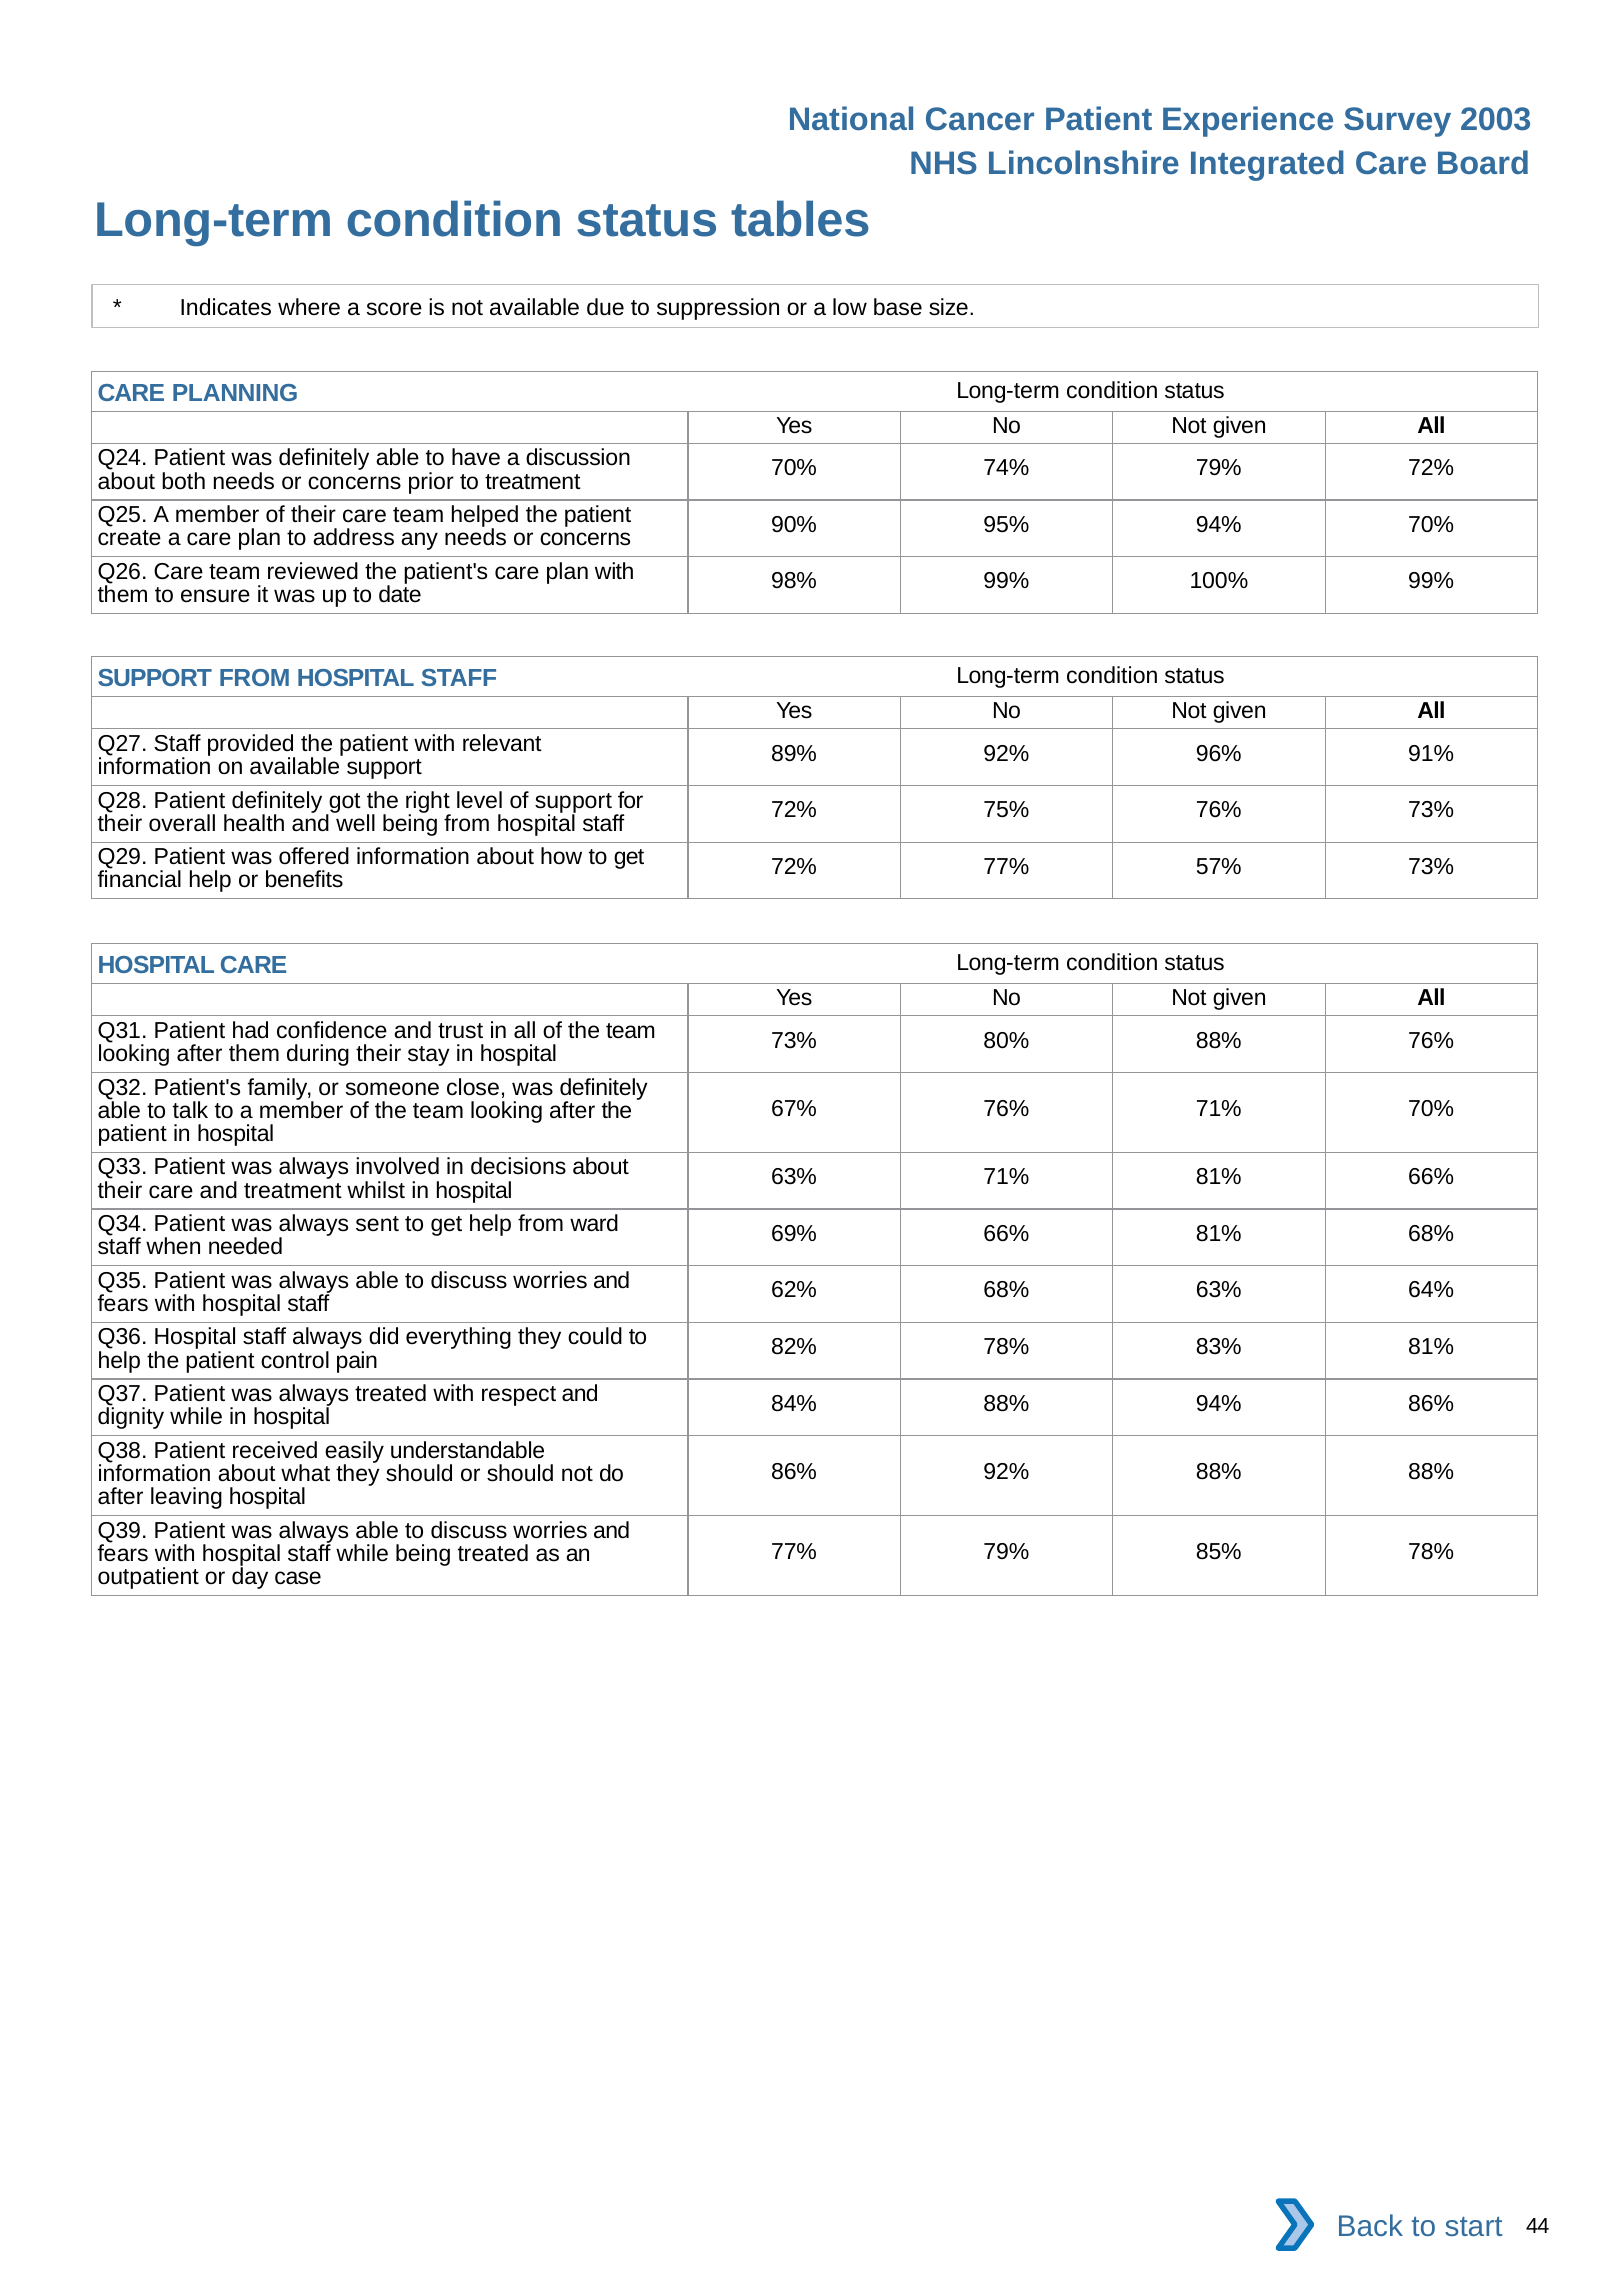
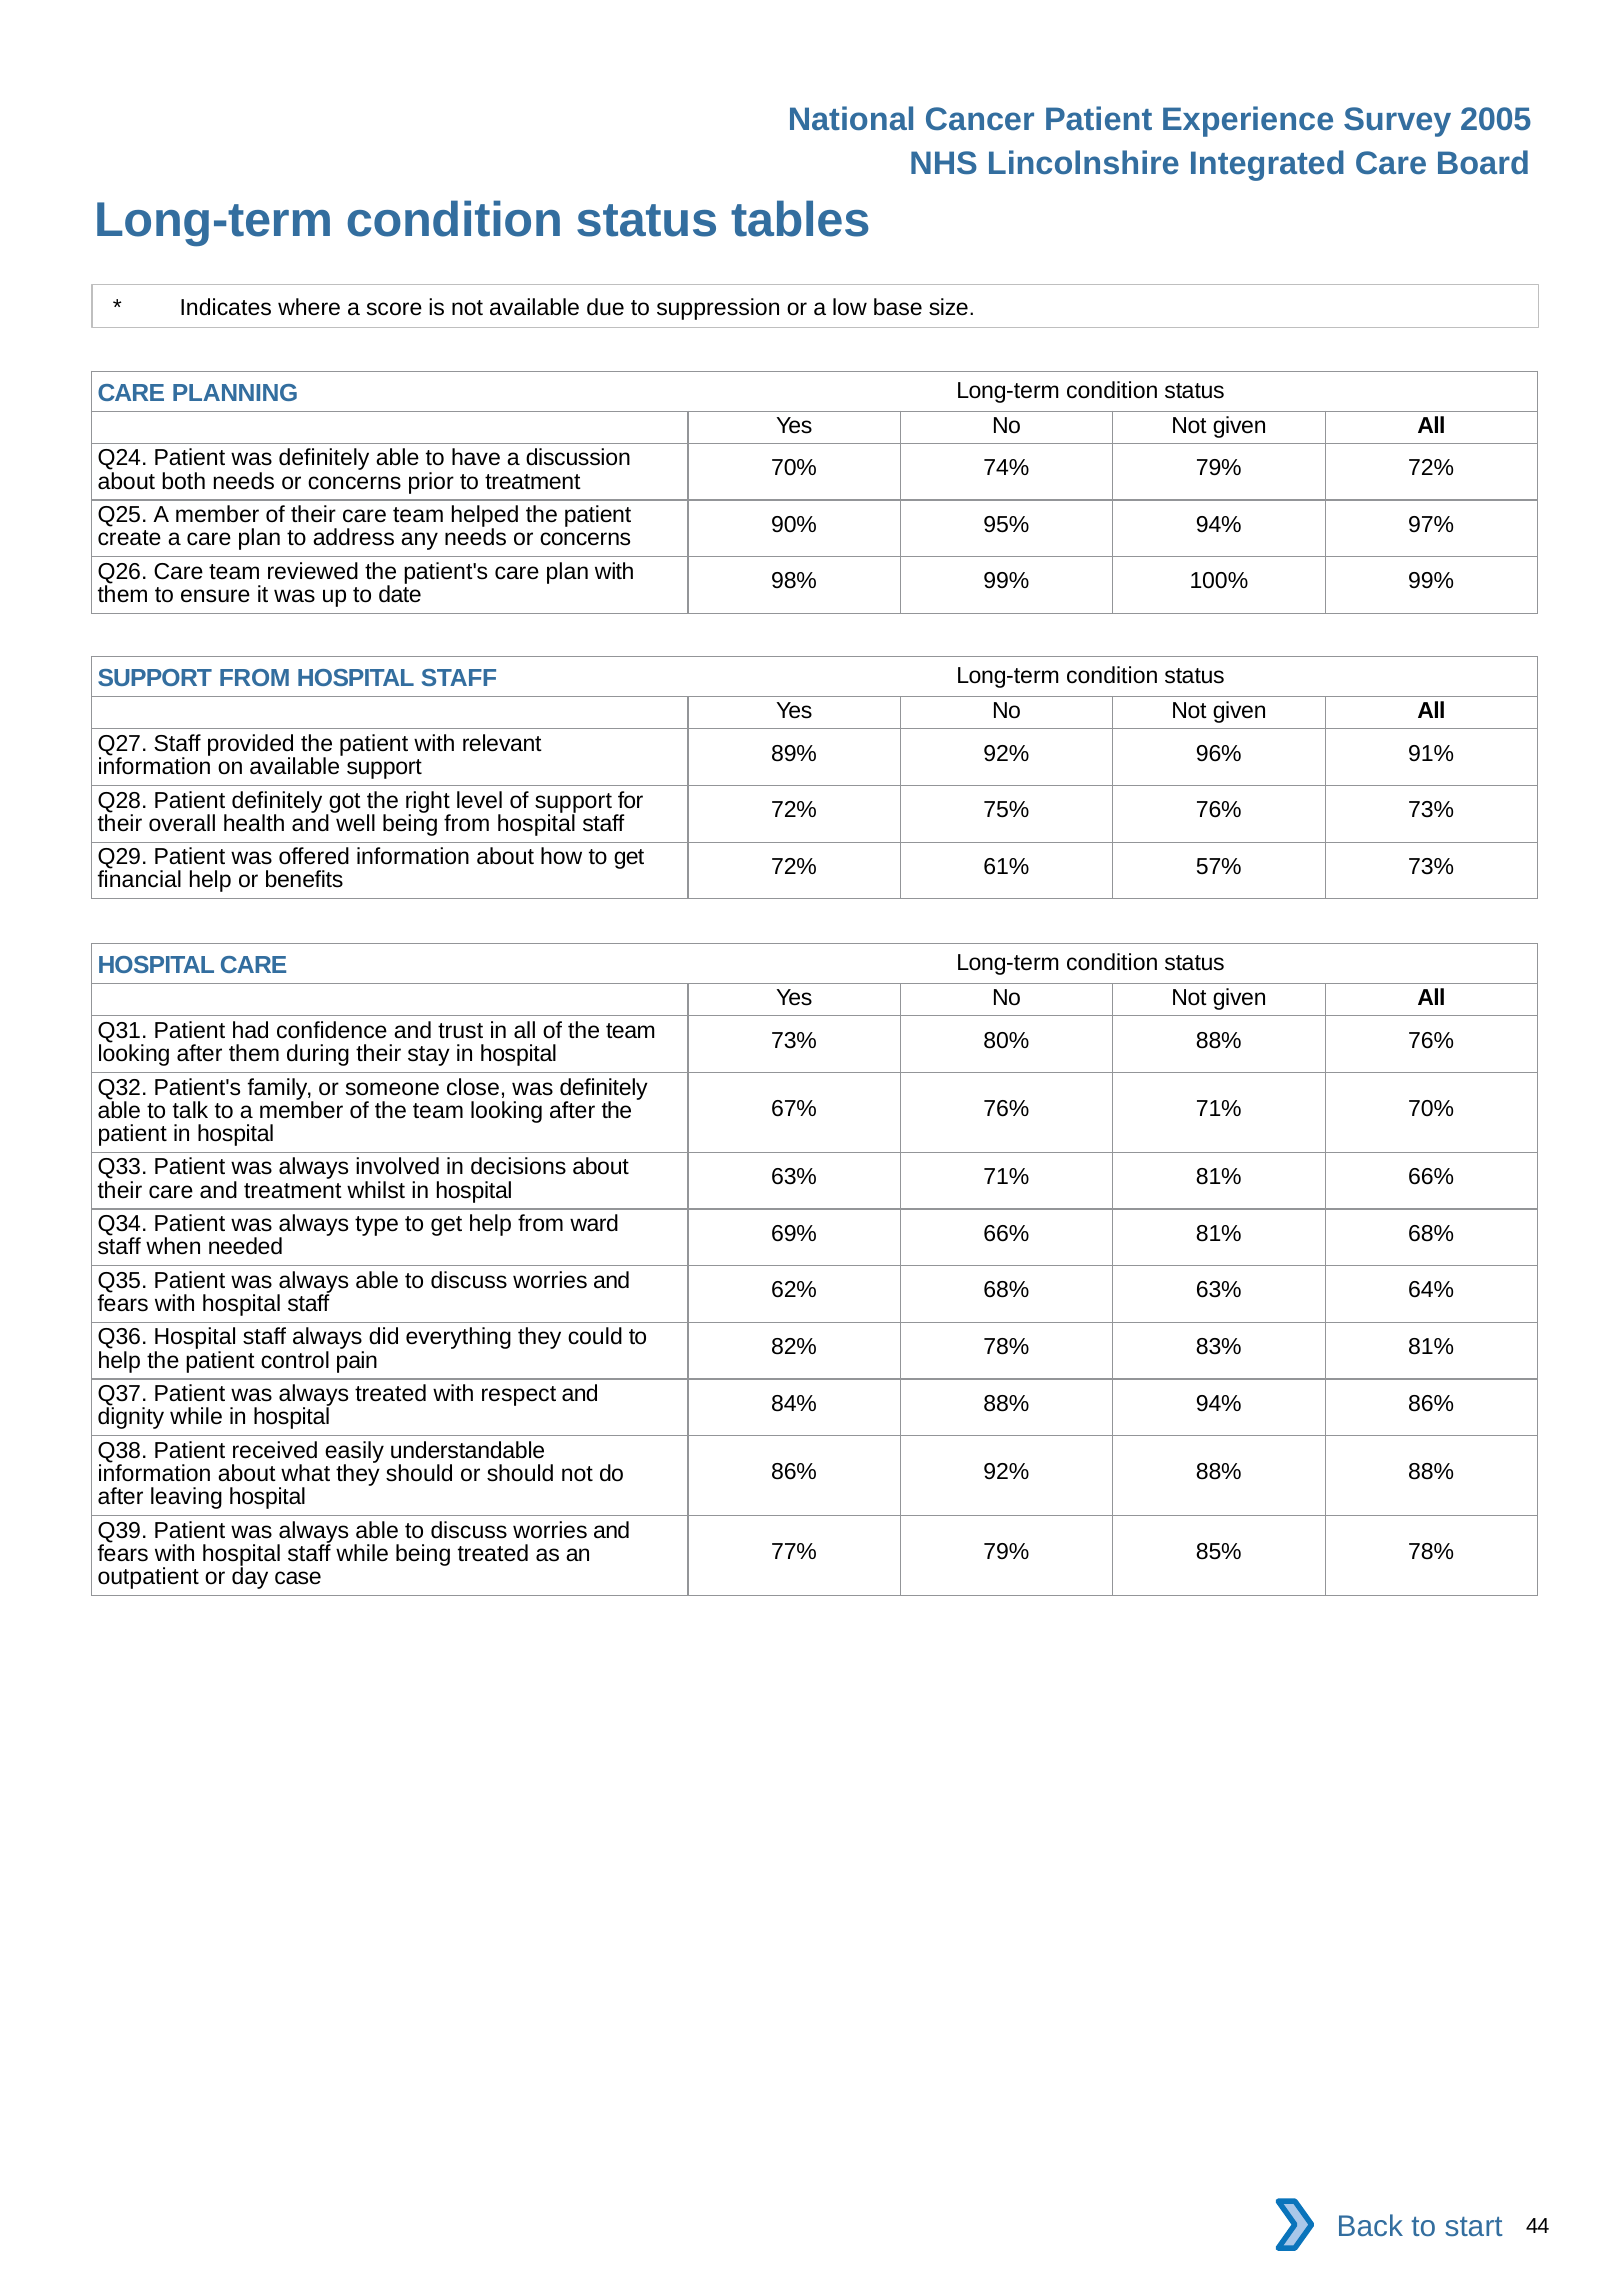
2003: 2003 -> 2005 (1496, 120)
94% 70%: 70% -> 97% (1431, 525)
72% 77%: 77% -> 61% (1006, 867)
sent: sent -> type (377, 1224)
